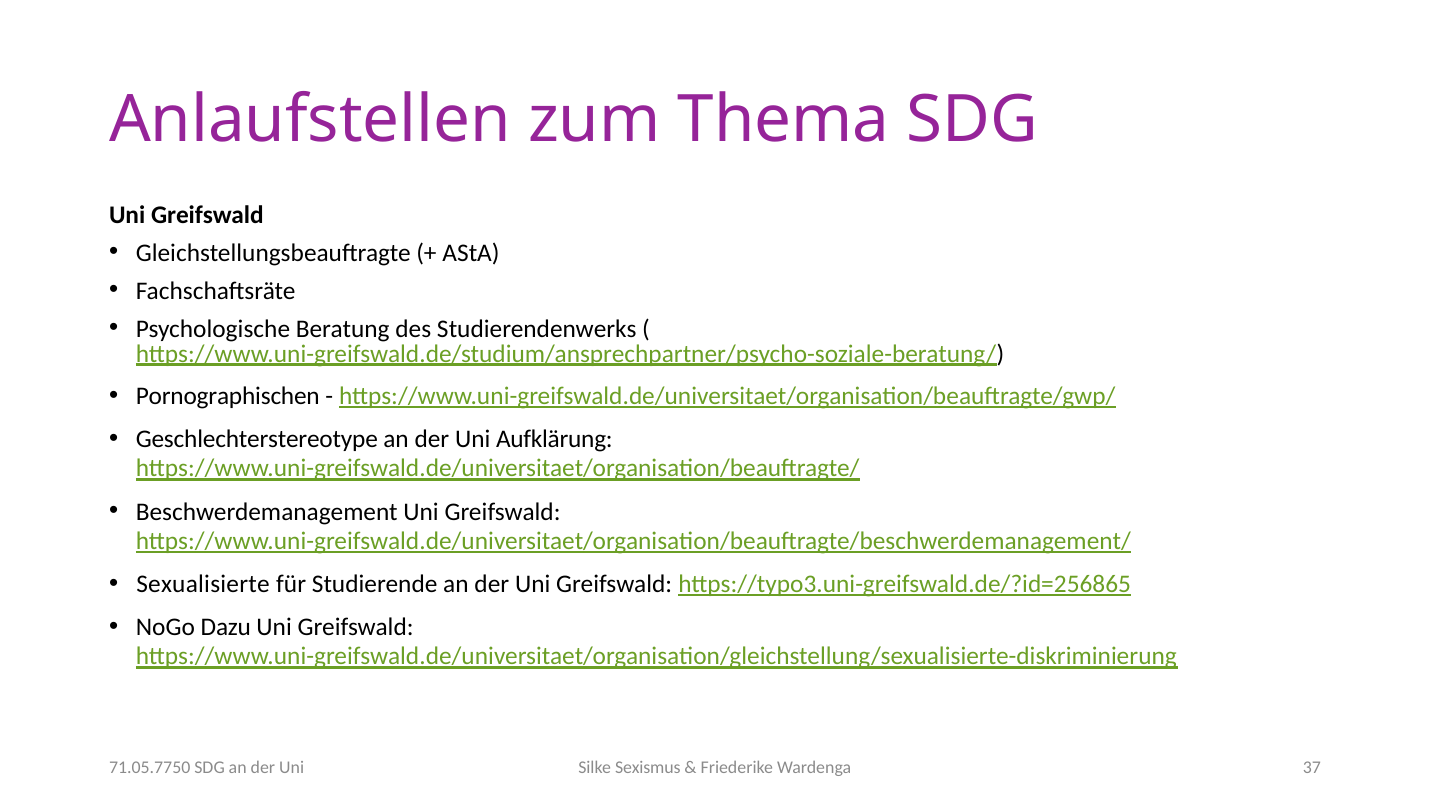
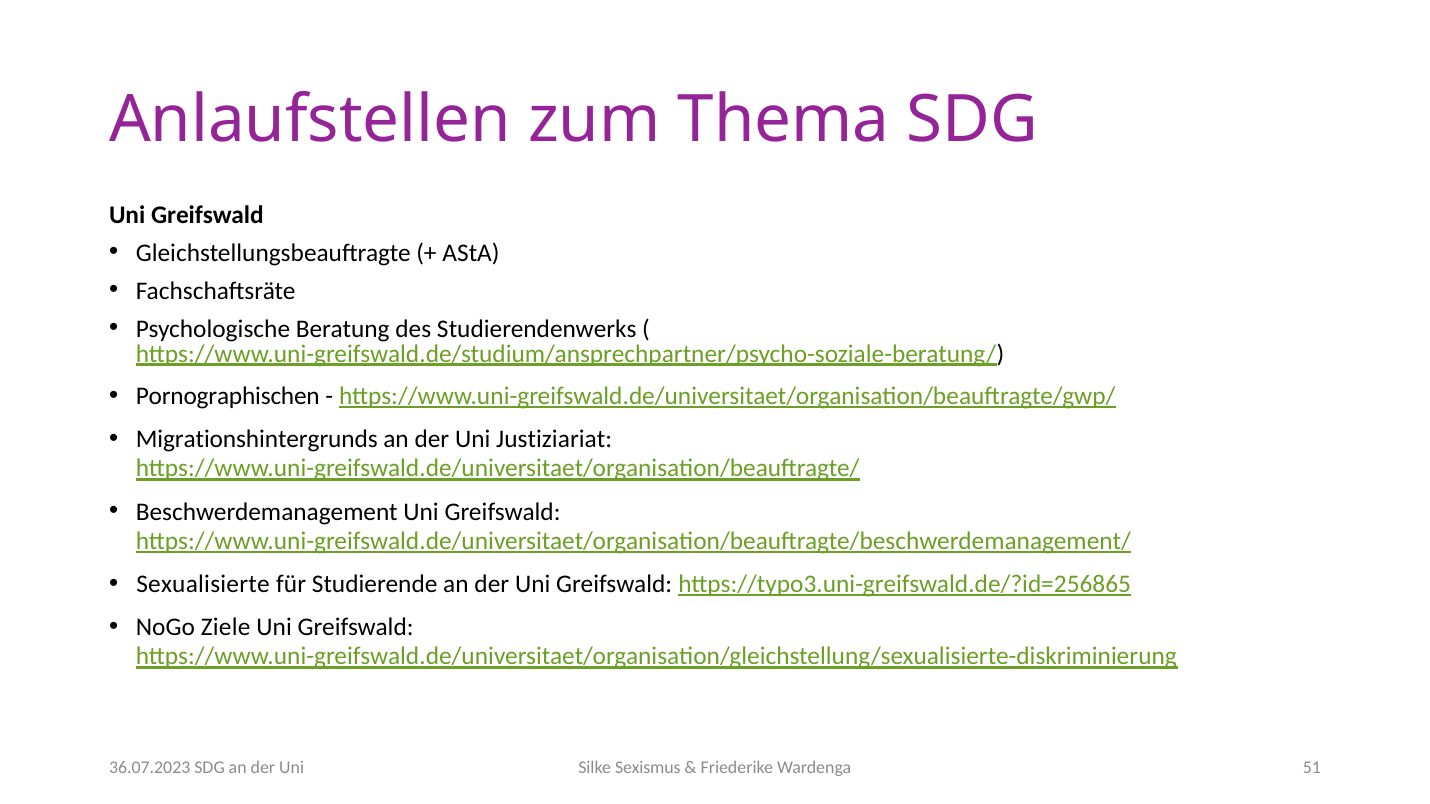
Geschlechterstereotype: Geschlechterstereotype -> Migrationshintergrunds (257, 440)
Aufklärung: Aufklärung -> Justiziariat (554, 440)
Dazu: Dazu -> Ziele (226, 627)
37: 37 -> 51 (1312, 768)
71.05.7750: 71.05.7750 -> 36.07.2023 (150, 768)
